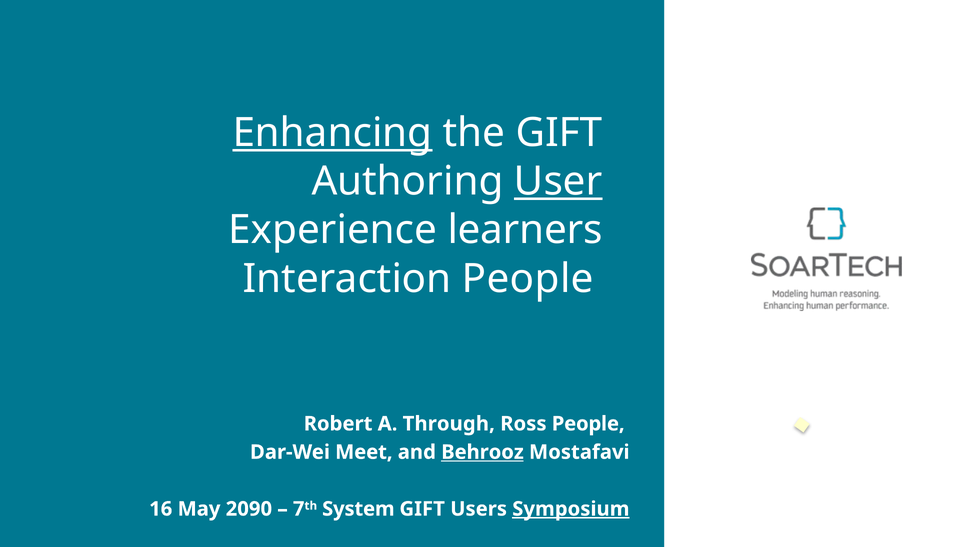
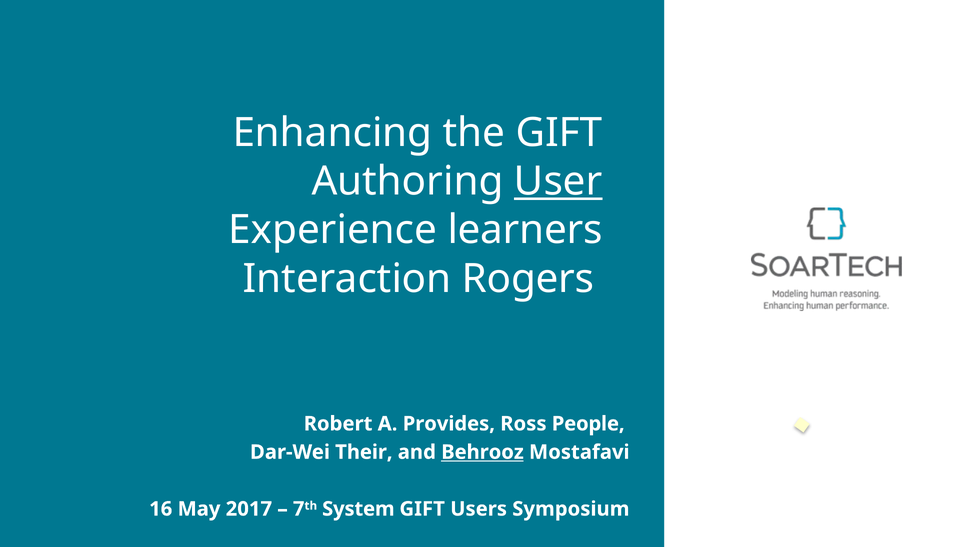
Enhancing underline: present -> none (332, 133)
Interaction People: People -> Rogers (528, 279)
Through: Through -> Provides (449, 424)
Meet: Meet -> Their (364, 452)
2090: 2090 -> 2017 (249, 509)
Symposium underline: present -> none (571, 509)
